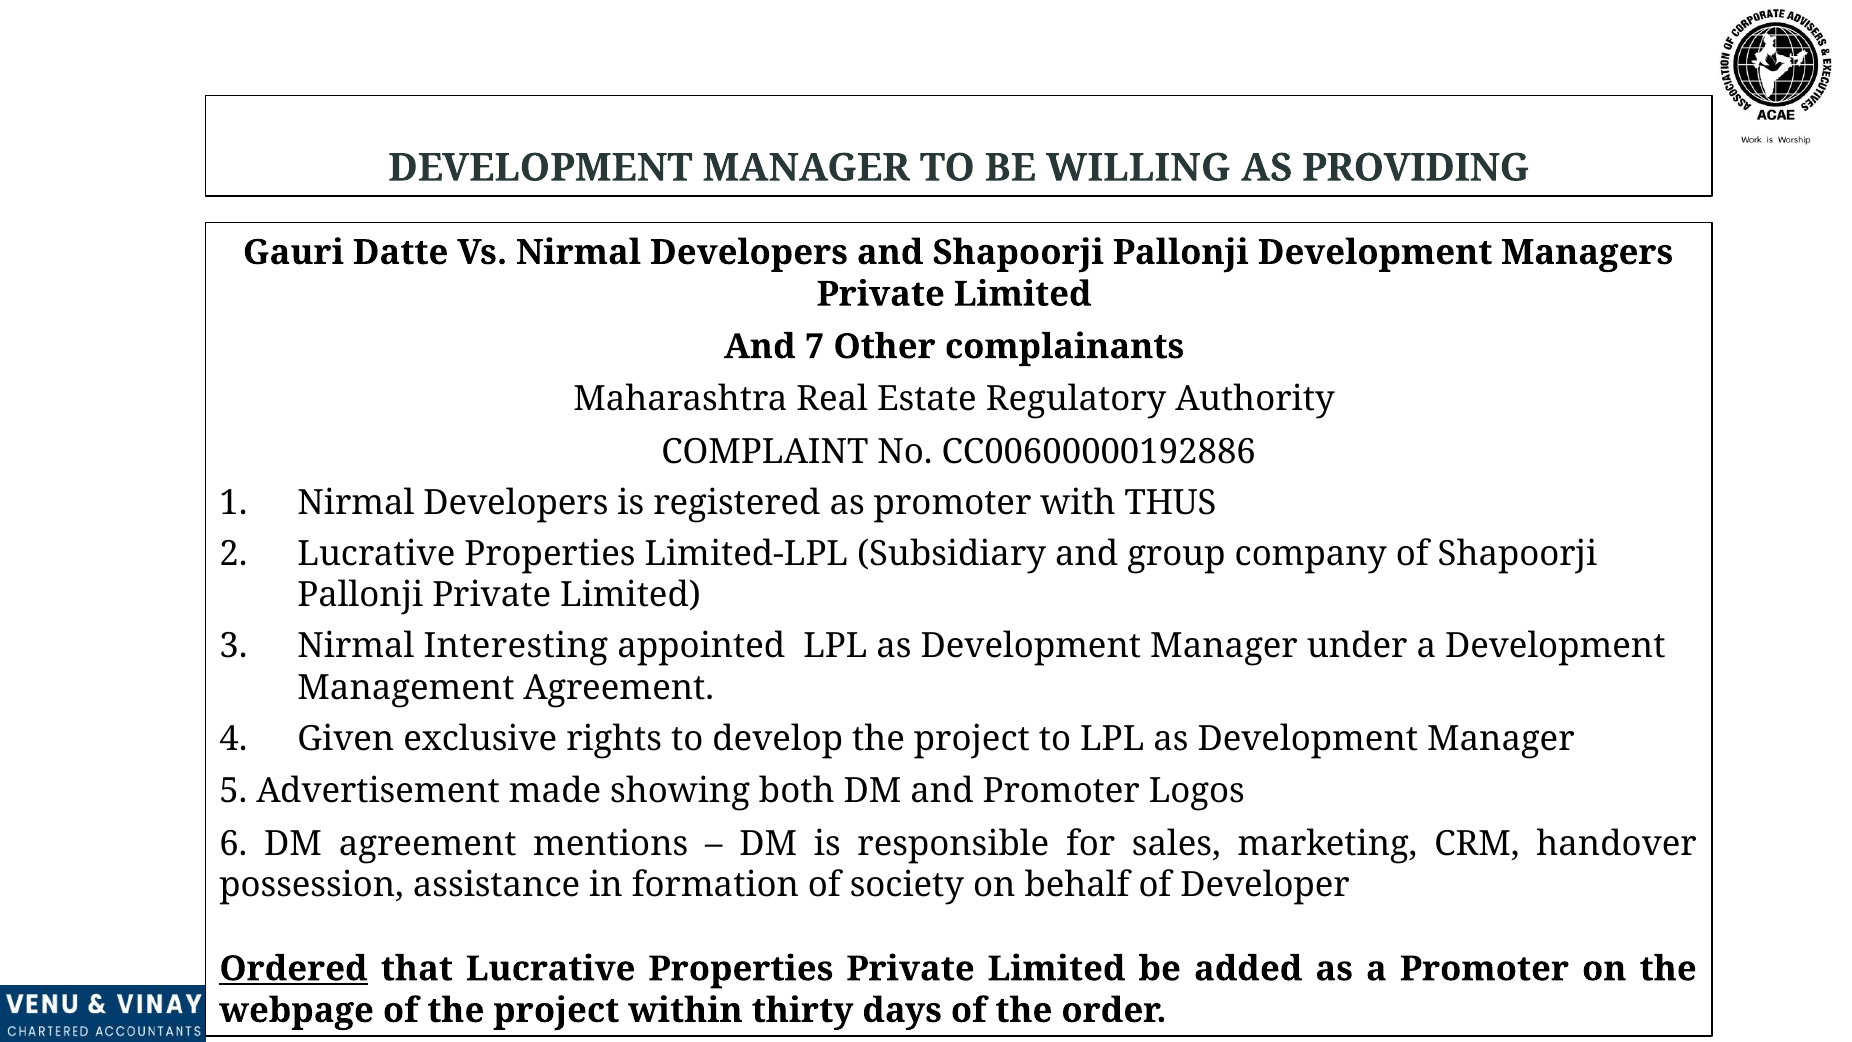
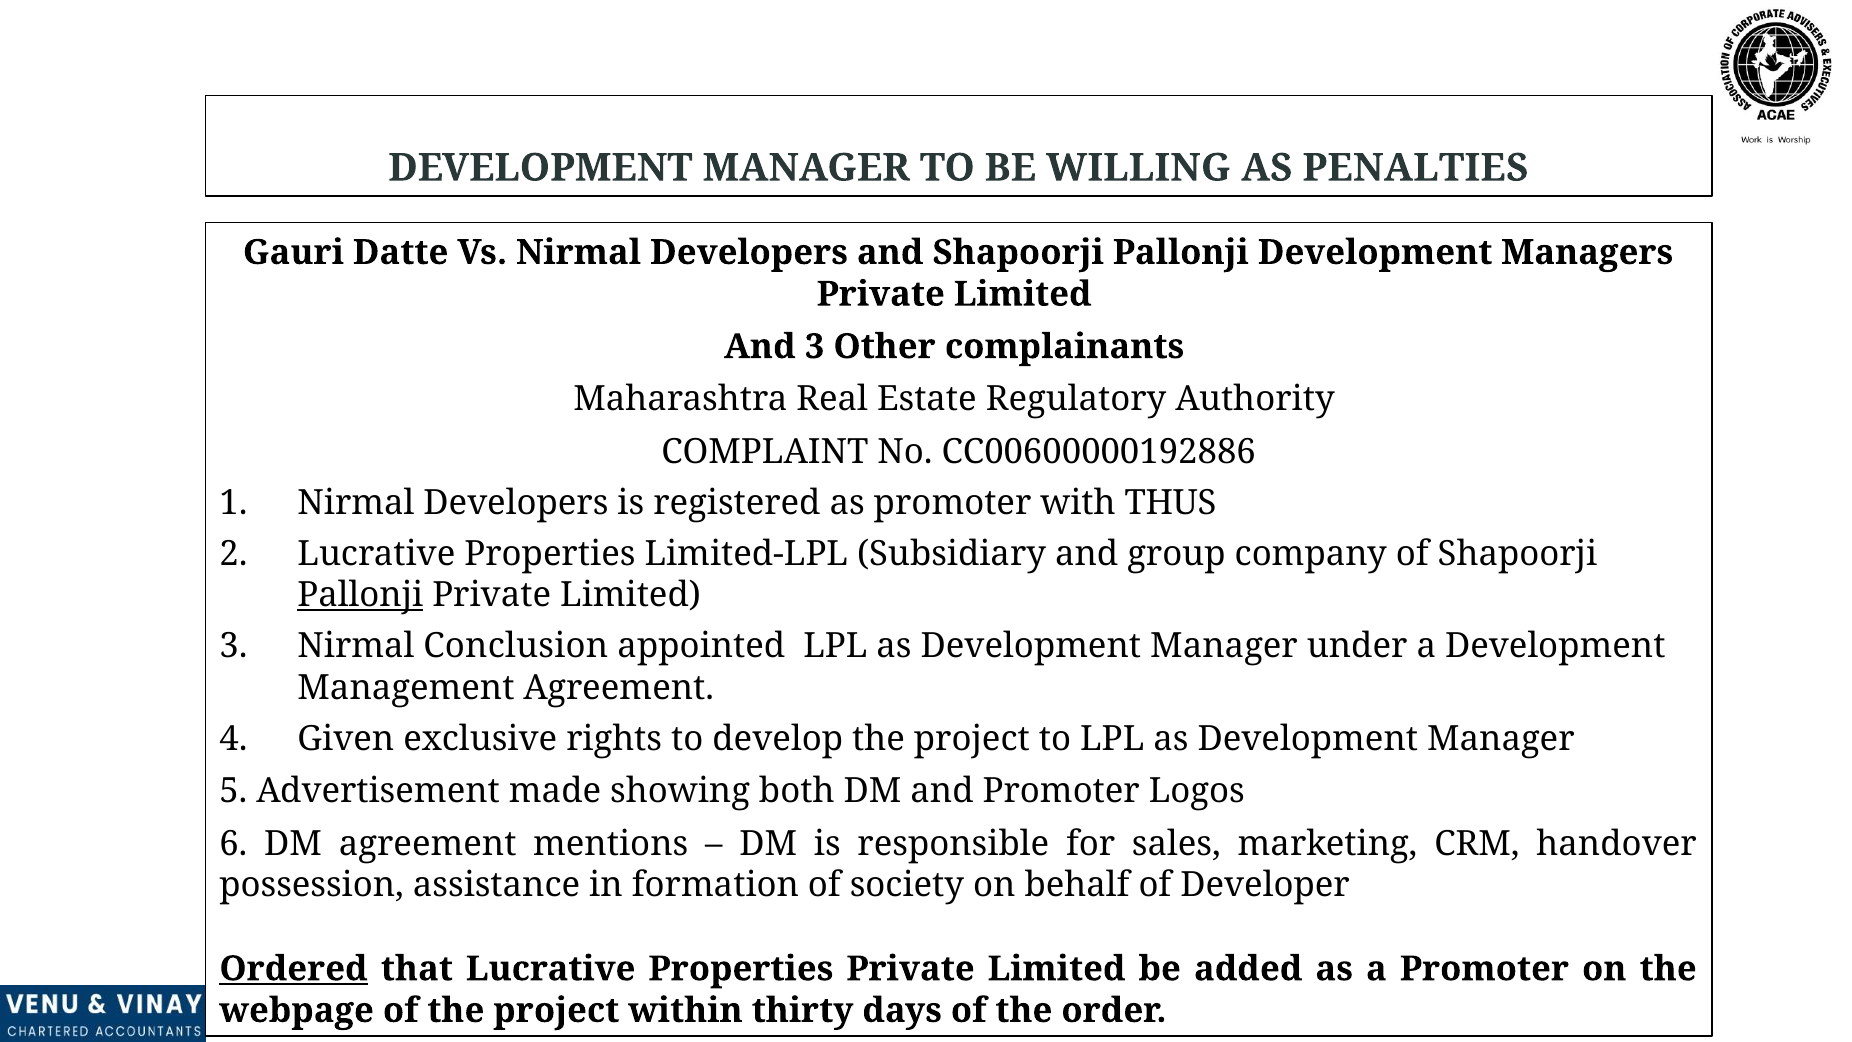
PROVIDING: PROVIDING -> PENALTIES (1415, 168)
And 7: 7 -> 3 (815, 347)
Pallonji underline: none -> present (360, 595)
Interesting: Interesting -> Conclusion (516, 646)
